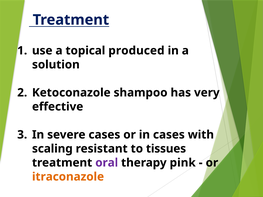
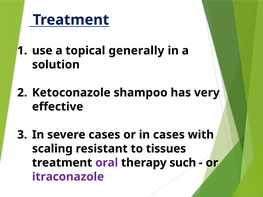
produced: produced -> generally (136, 51)
pink: pink -> such (183, 163)
itraconazole colour: orange -> purple (68, 177)
